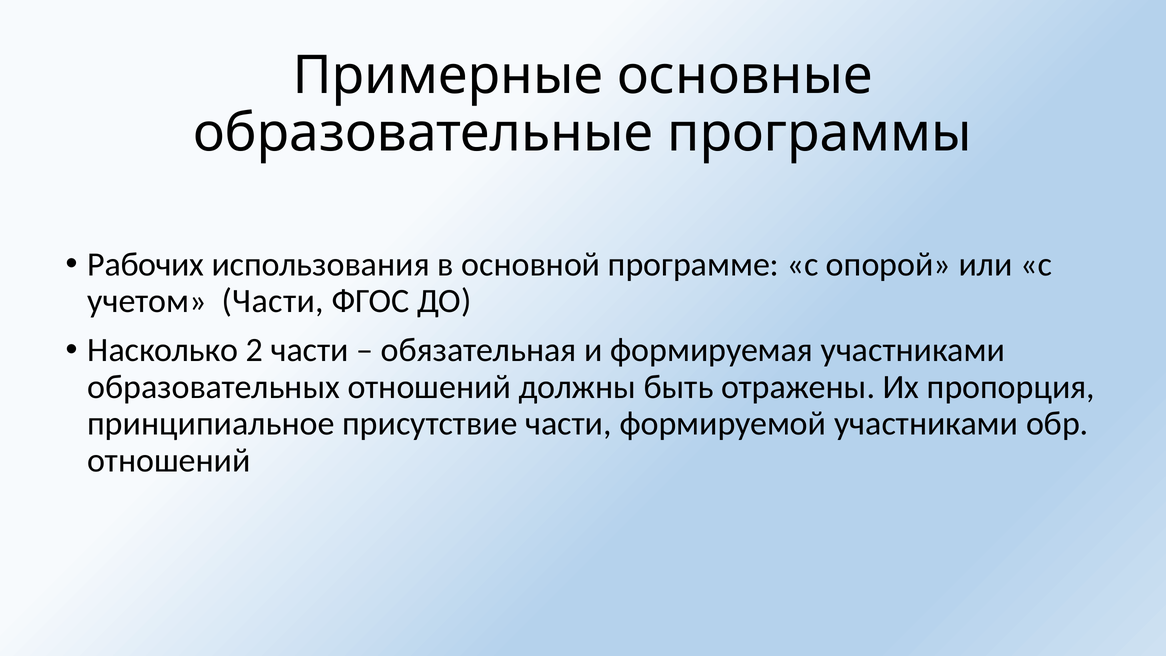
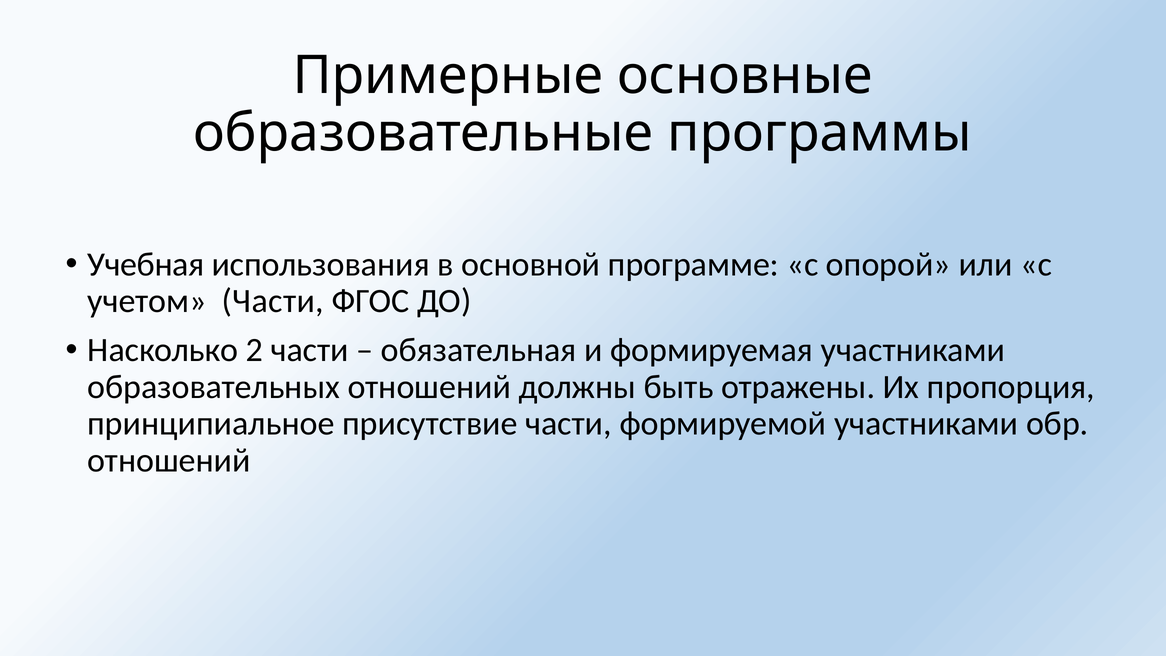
Рабочих: Рабочих -> Учебная (146, 264)
